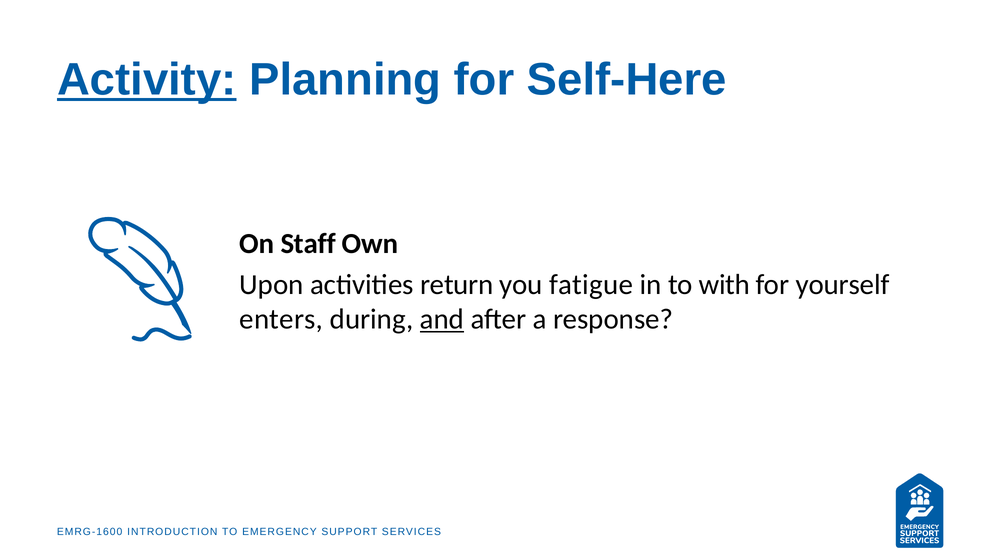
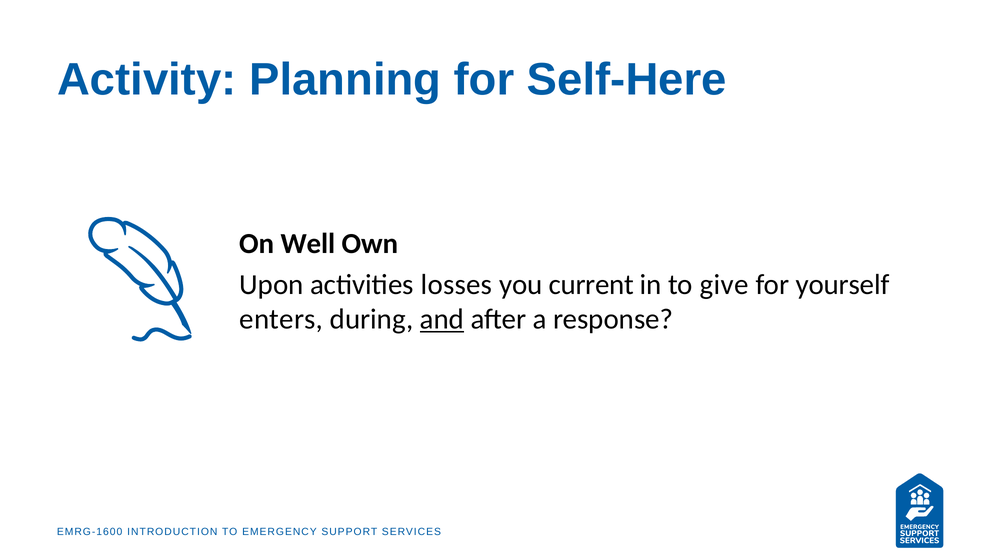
Activity underline: present -> none (147, 80)
Staff: Staff -> Well (308, 243)
return: return -> losses (456, 284)
fatigue: fatigue -> current (591, 284)
with: with -> give (724, 284)
